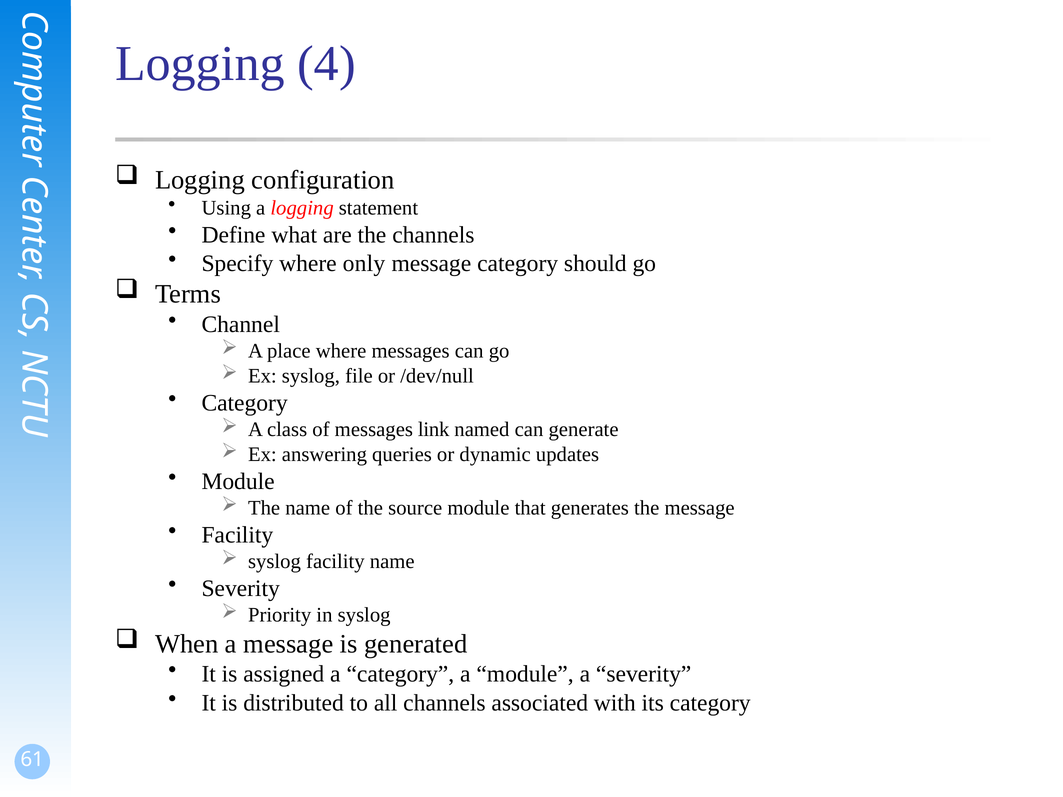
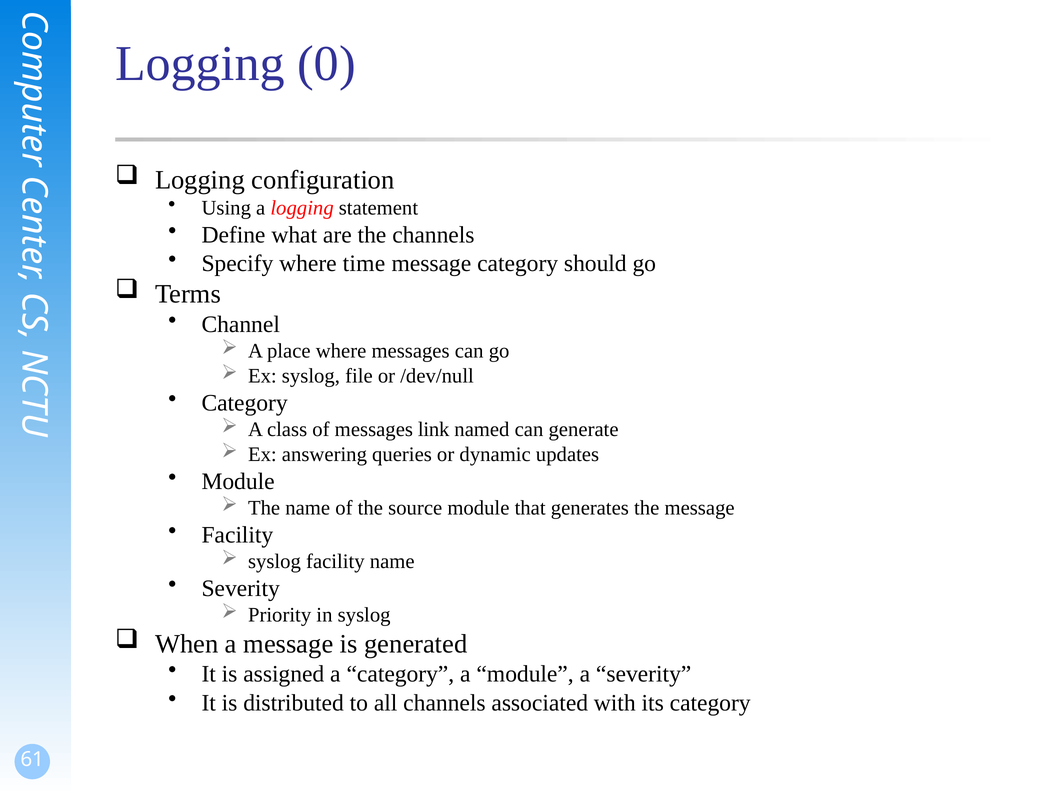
4: 4 -> 0 (327, 64)
only: only -> time (364, 264)
